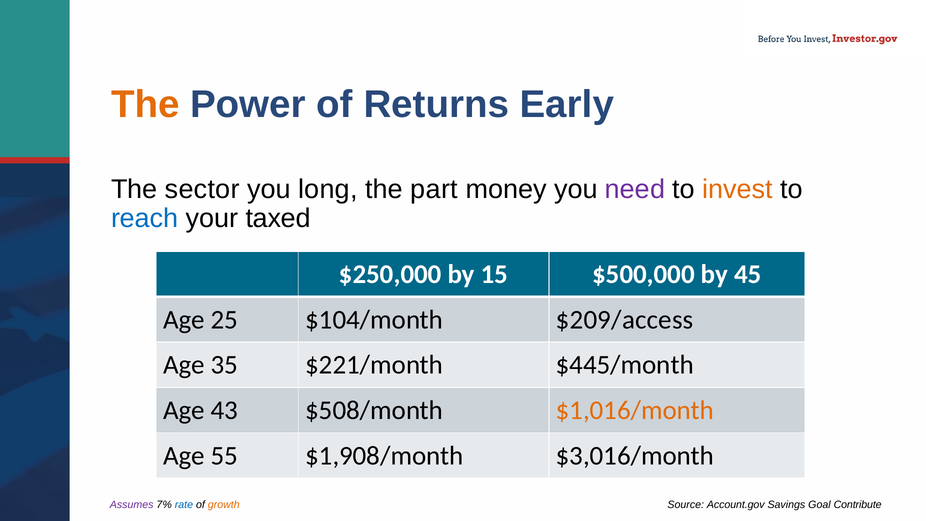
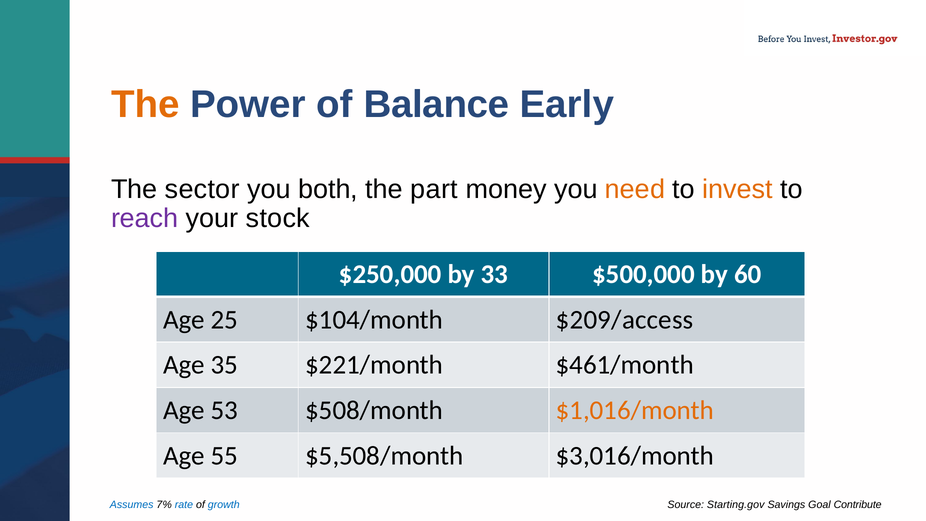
Returns: Returns -> Balance (436, 105)
long: long -> both (328, 189)
need colour: purple -> orange (635, 189)
reach colour: blue -> purple (145, 218)
taxed: taxed -> stock (278, 218)
15: 15 -> 33 (494, 274)
45: 45 -> 60 (748, 274)
$445/month: $445/month -> $461/month (625, 365)
43: 43 -> 53 (224, 410)
$1,908/month: $1,908/month -> $5,508/month (384, 456)
Assumes colour: purple -> blue (132, 504)
growth colour: orange -> blue (224, 504)
Account.gov: Account.gov -> Starting.gov (736, 504)
